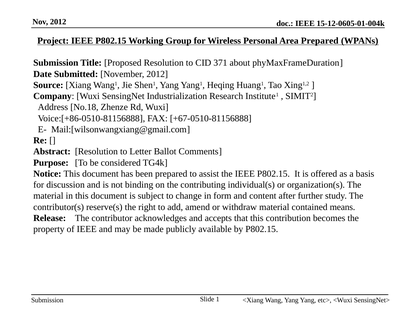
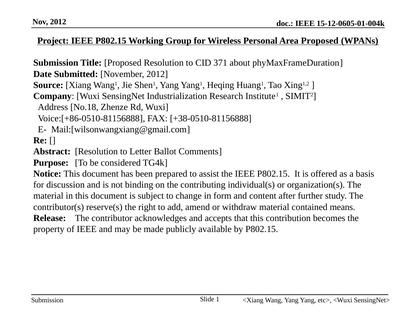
Area Prepared: Prepared -> Proposed (320, 41)
+67-0510-81156888: +67-0510-81156888 -> +38-0510-81156888 (211, 118)
